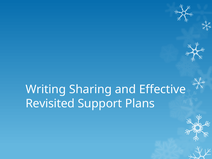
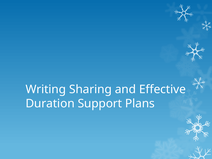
Revisited: Revisited -> Duration (50, 103)
